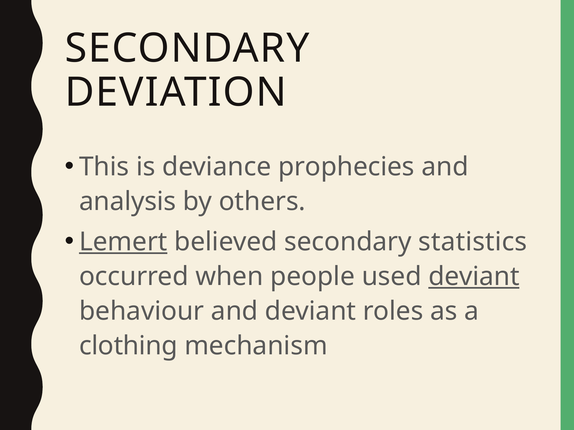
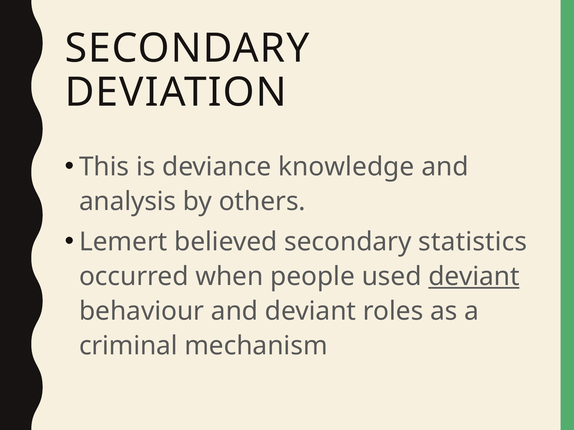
prophecies: prophecies -> knowledge (346, 167)
Lemert underline: present -> none (123, 242)
clothing: clothing -> criminal (128, 346)
